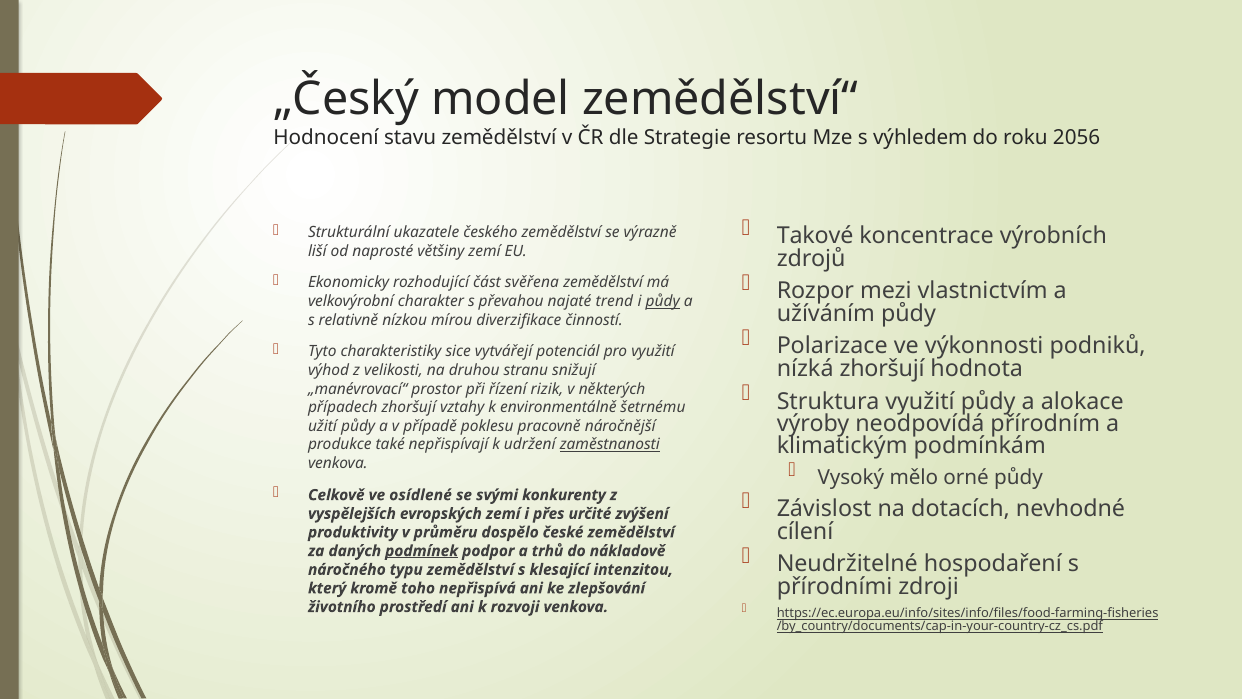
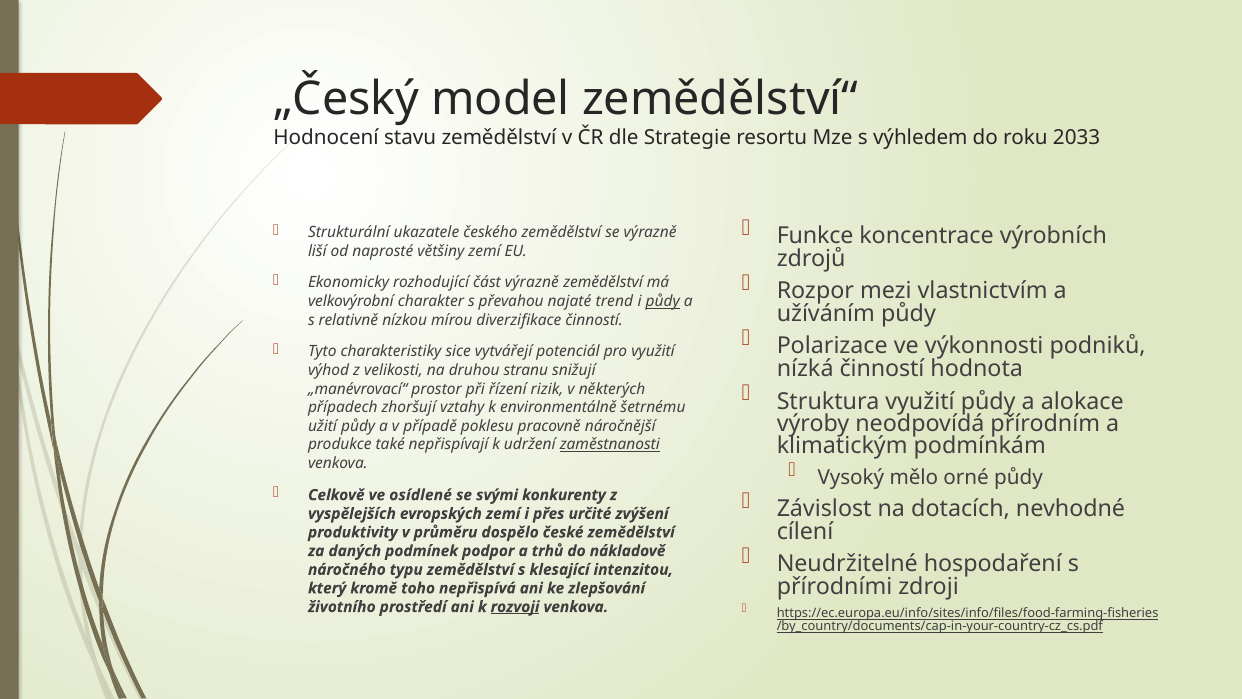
2056: 2056 -> 2033 (1077, 138)
Takové: Takové -> Funkce (815, 236)
část svěřena: svěřena -> výrazně (532, 283)
nízká zhoršují: zhoršují -> činností (882, 368)
podmínek underline: present -> none (422, 551)
rozvoji underline: none -> present (515, 607)
